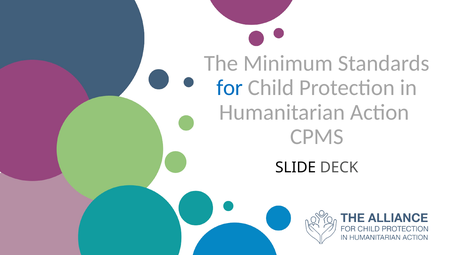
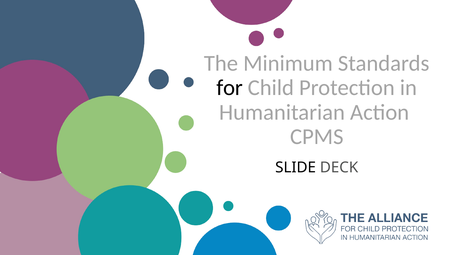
for colour: blue -> black (230, 88)
